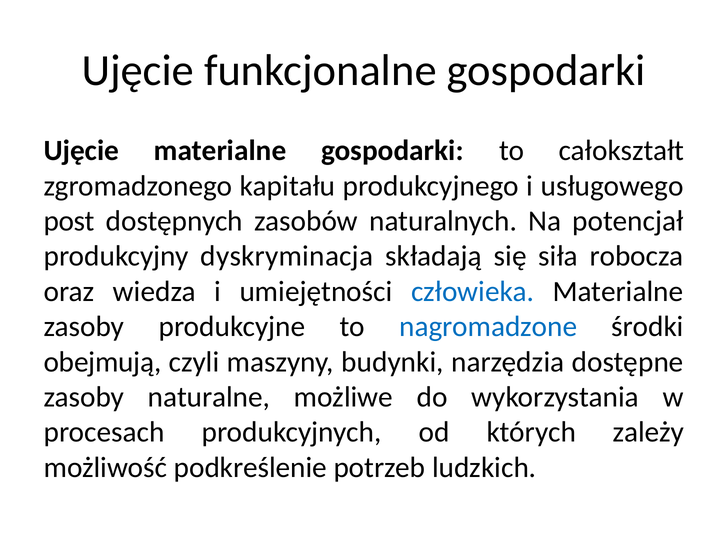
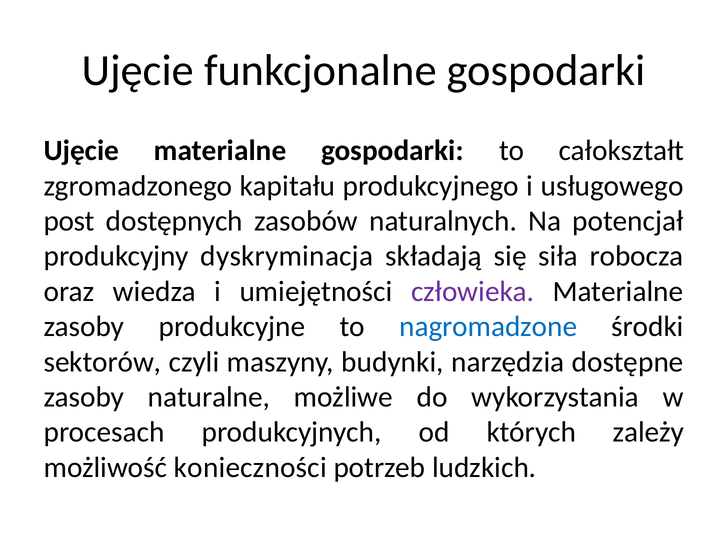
człowieka colour: blue -> purple (473, 291)
obejmują: obejmują -> sektorów (102, 362)
podkreślenie: podkreślenie -> konieczności (250, 467)
